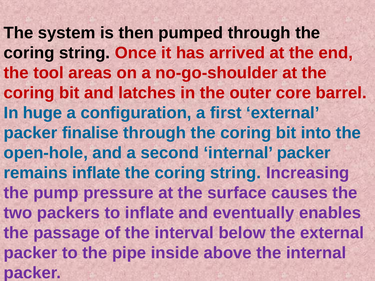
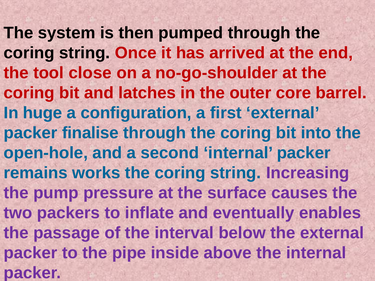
areas: areas -> close (90, 73)
remains inflate: inflate -> works (96, 173)
